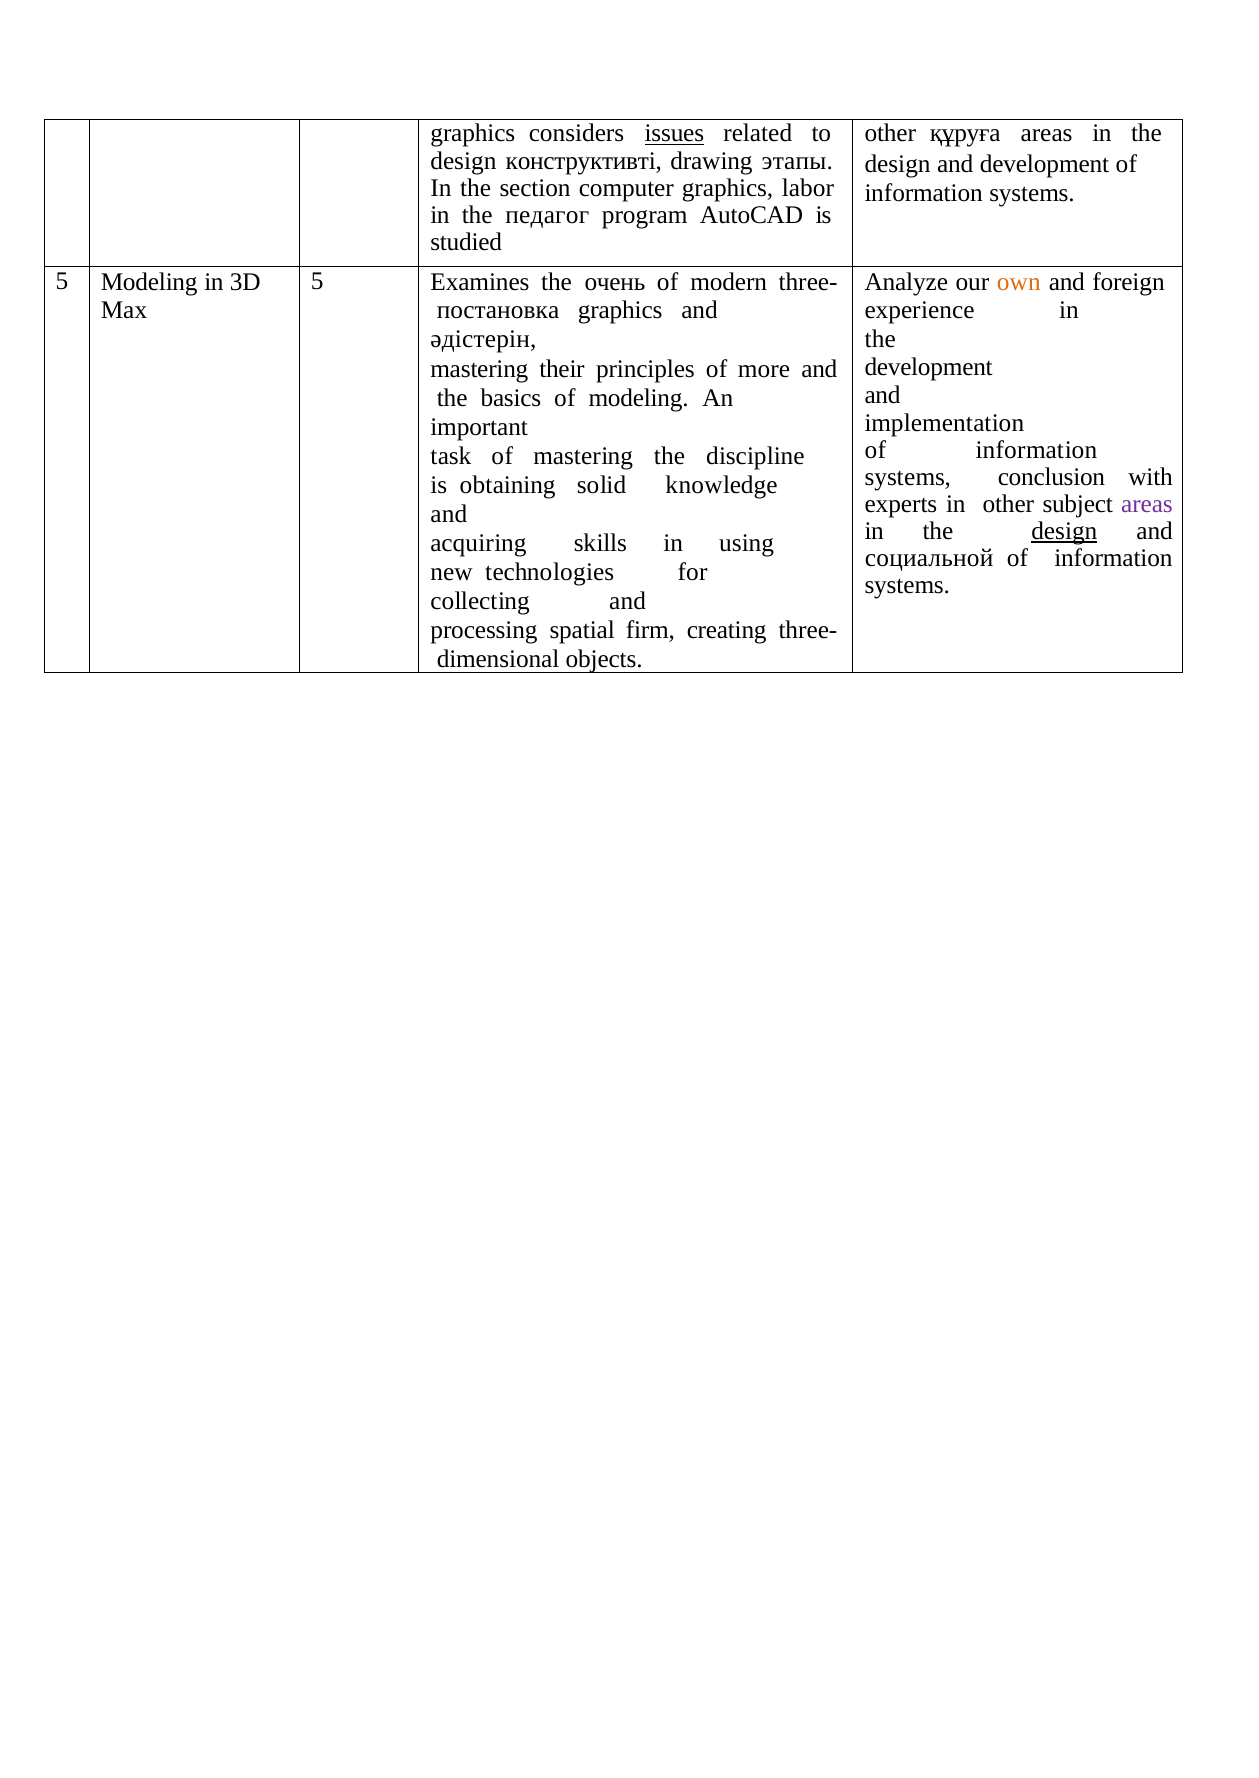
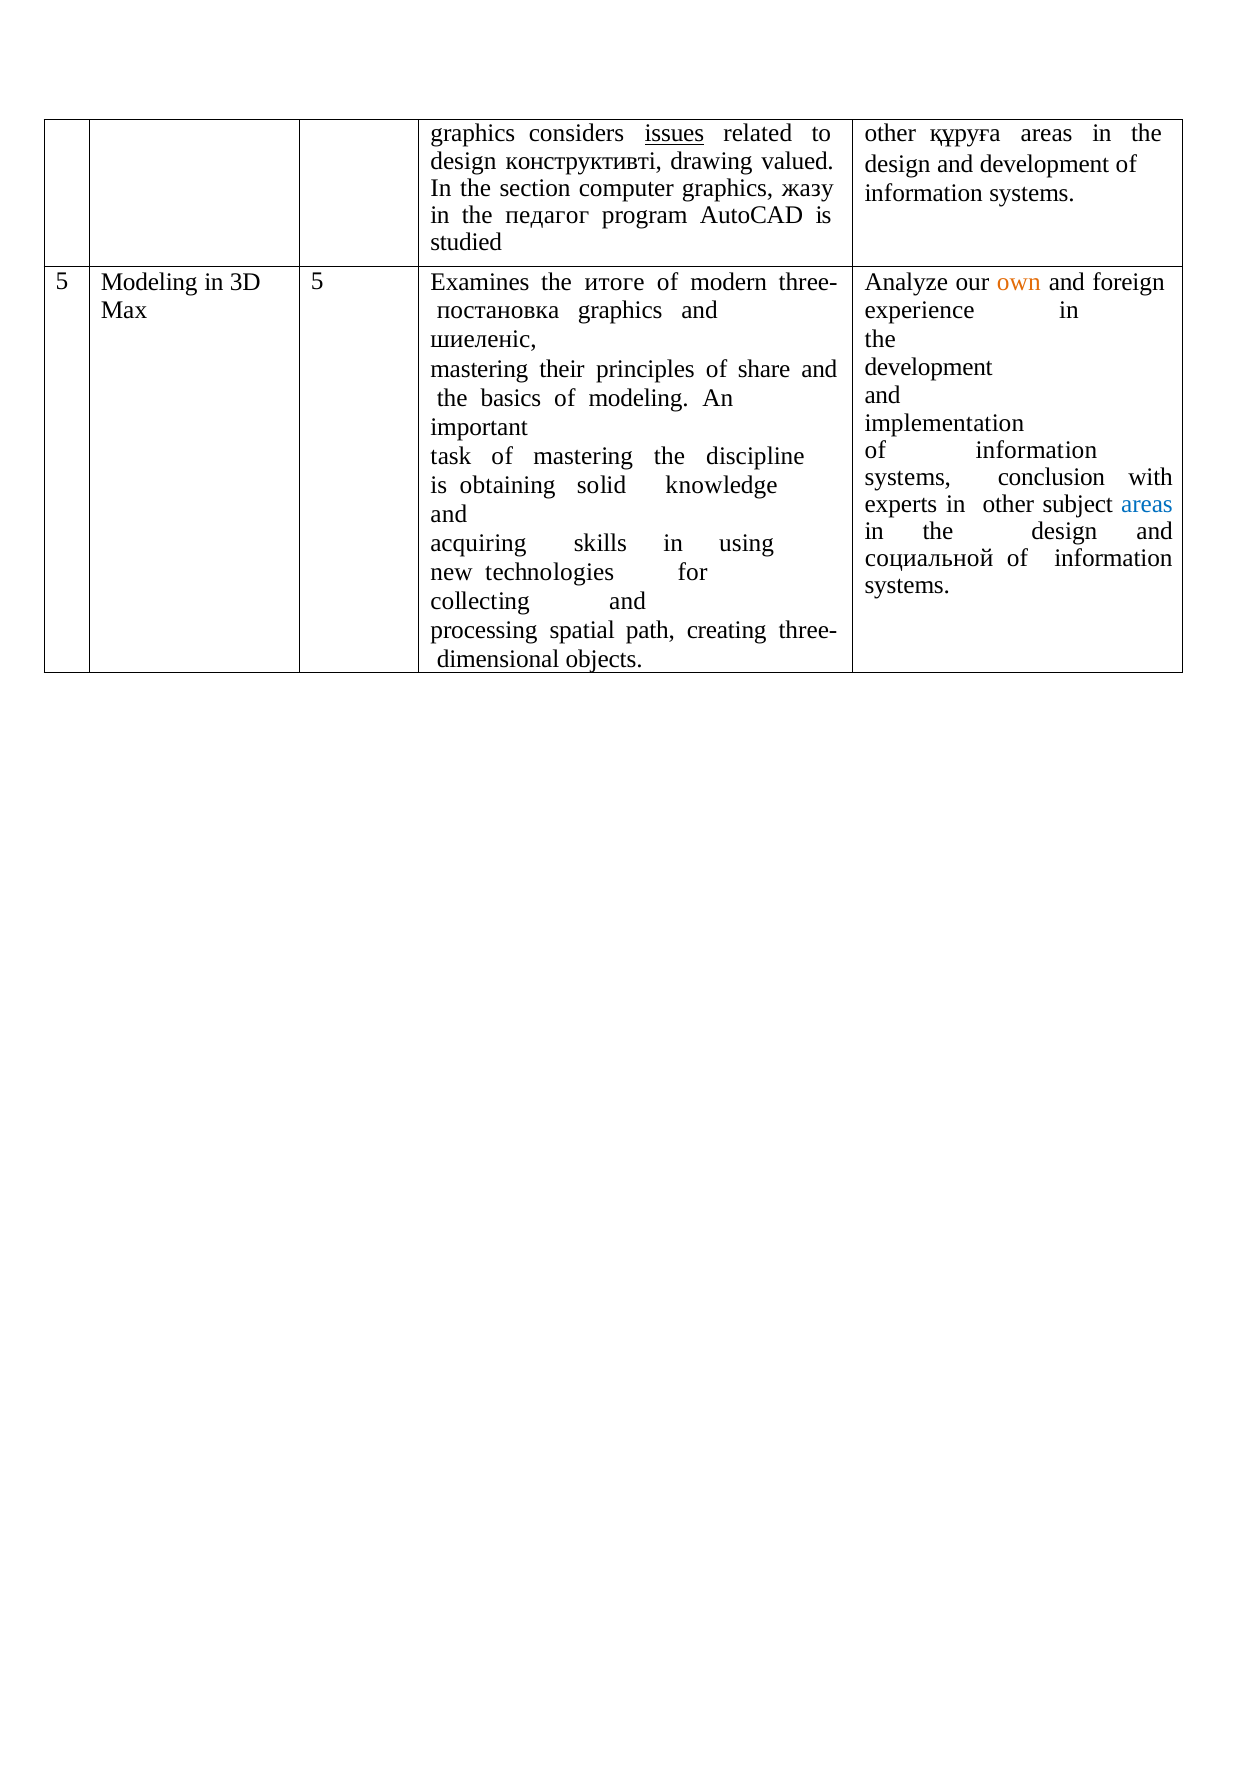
этапы: этапы -> valued (798, 161)
labor: labor -> жазу (808, 188)
очень: очень -> итоге (615, 282)
әдістерін: әдістерін -> шиеленіс (484, 340)
more: more -> share (764, 369)
areas colour: purple -> blue (1147, 504)
design underline: present -> none (1064, 531)
firm: firm -> path (650, 630)
